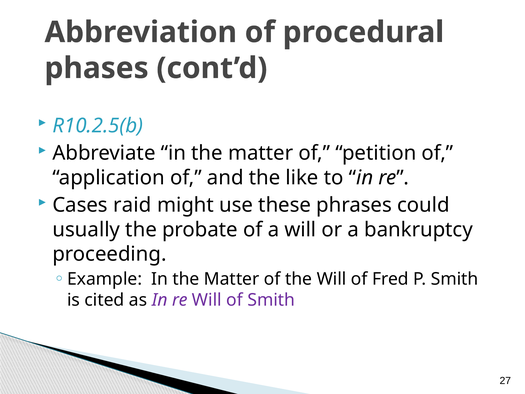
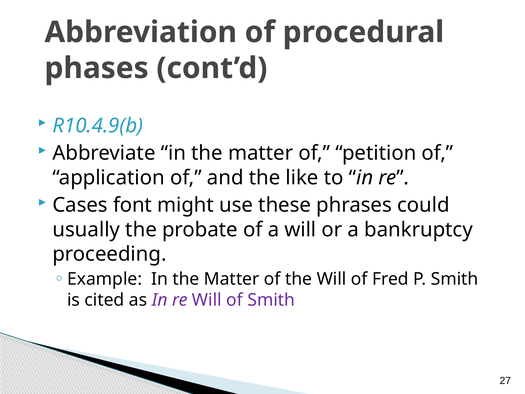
R10.2.5(b: R10.2.5(b -> R10.4.9(b (98, 126)
raid: raid -> font (133, 205)
